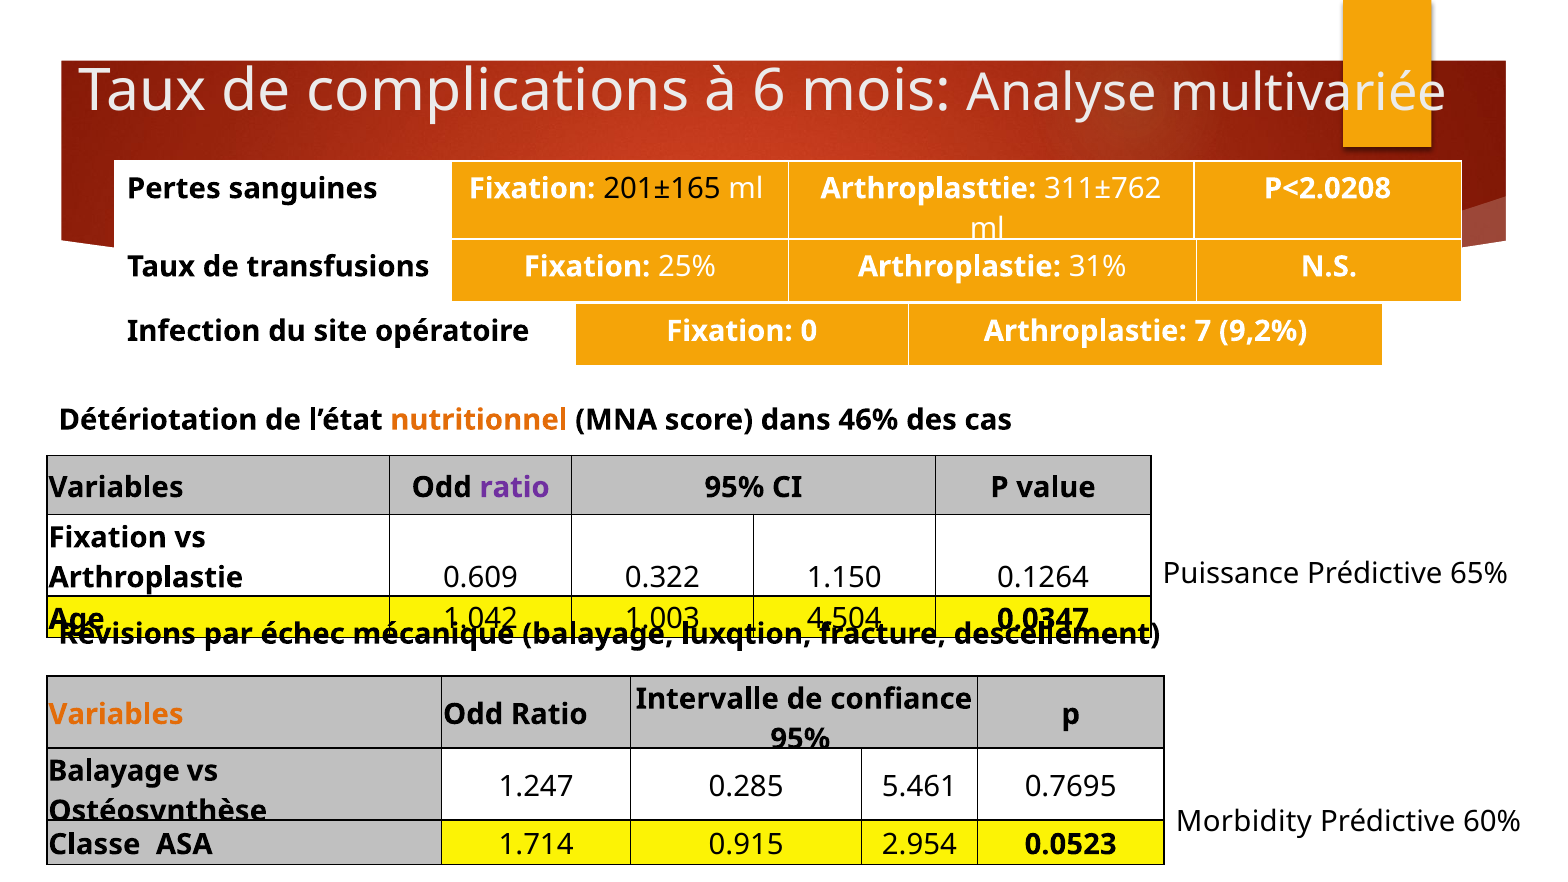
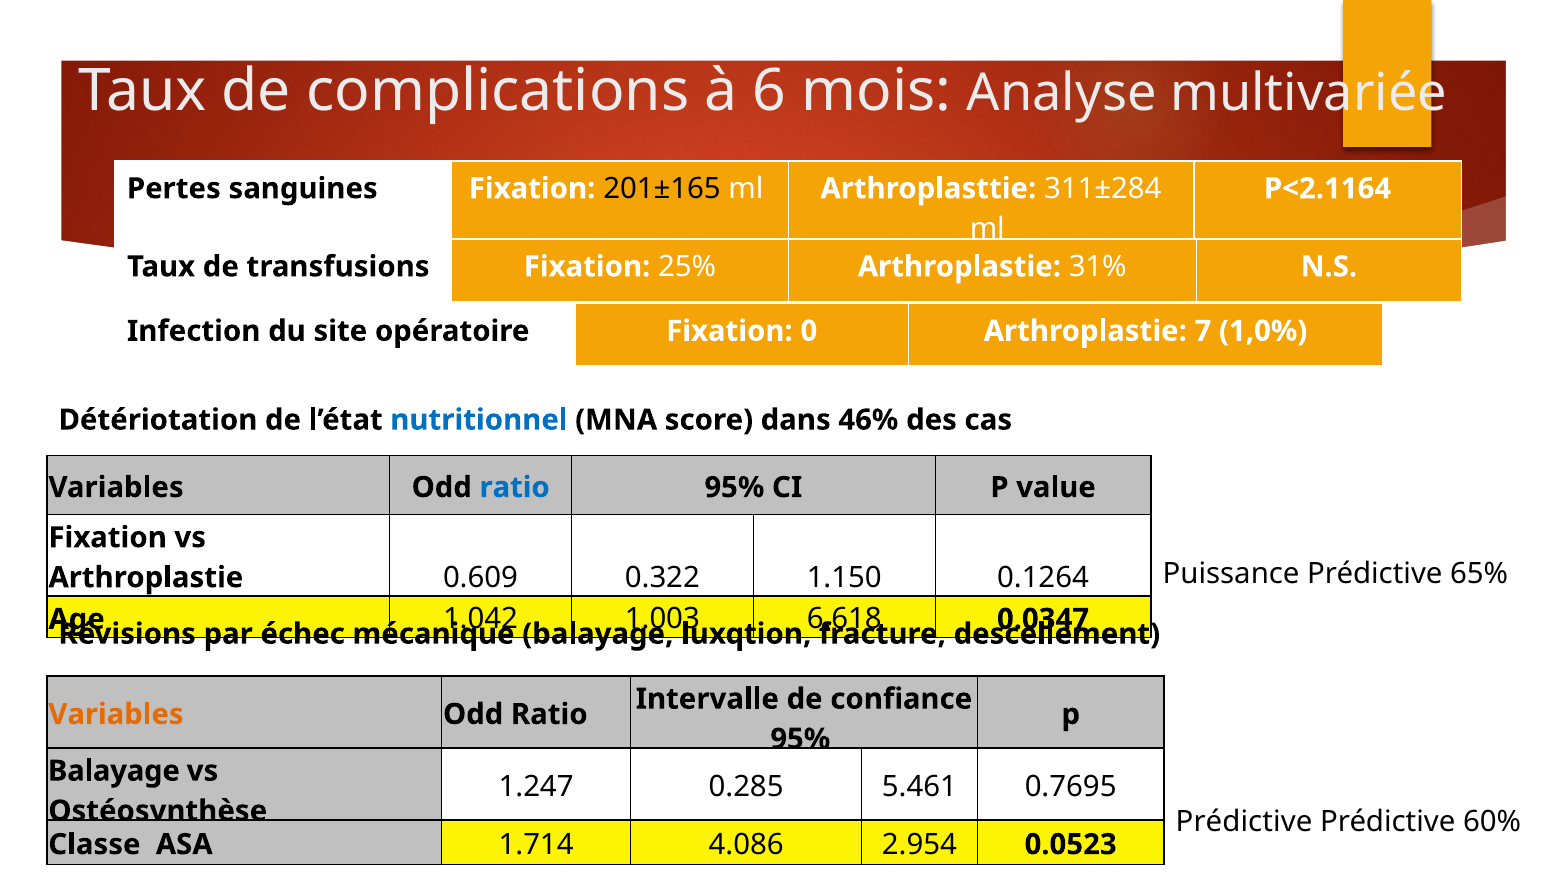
311±762: 311±762 -> 311±284 (1103, 189)
P<2.0208: P<2.0208 -> P<2.1164 (1328, 189)
9,2%: 9,2% -> 1,0% (1263, 331)
nutritionnel colour: orange -> blue (479, 420)
ratio colour: purple -> blue (515, 487)
4.504: 4.504 -> 6.618 (844, 619)
Morbidity: Morbidity -> Prédictive (1244, 822)
0.915: 0.915 -> 4.086 (746, 844)
